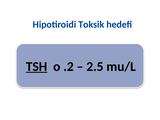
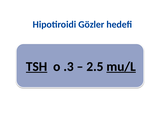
Toksik: Toksik -> Gözler (91, 24)
.2: .2 -> .3 (69, 67)
mu/L underline: none -> present (121, 67)
